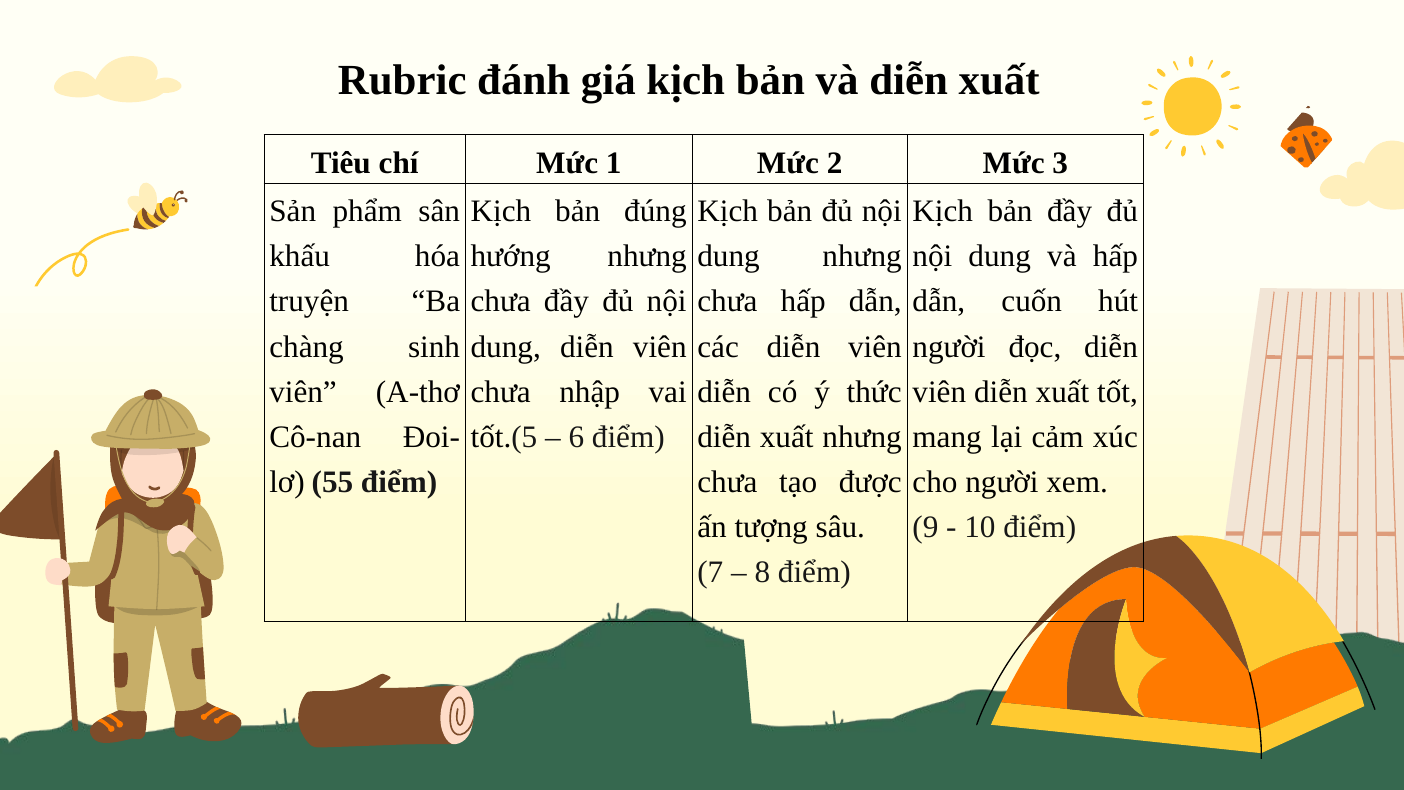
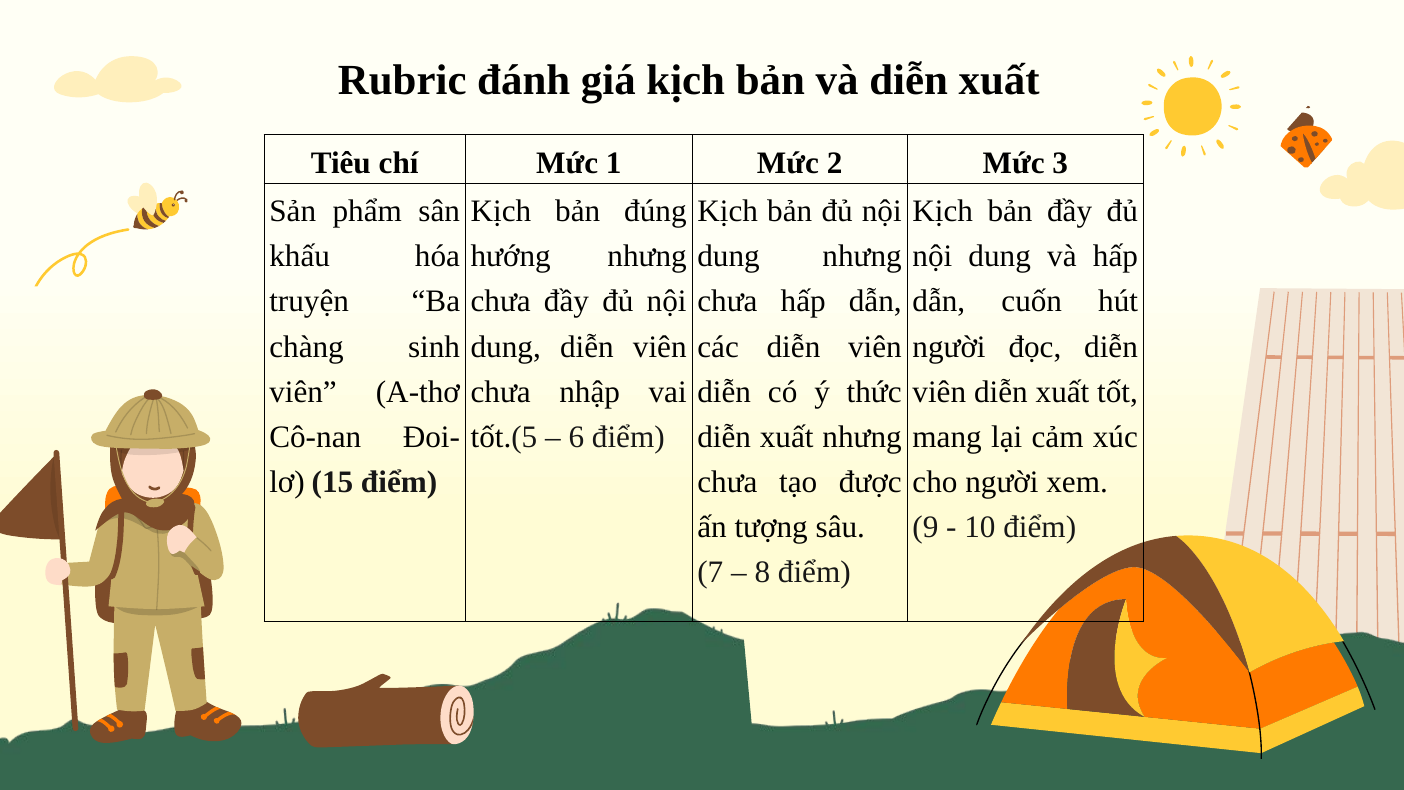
55: 55 -> 15 (332, 482)
